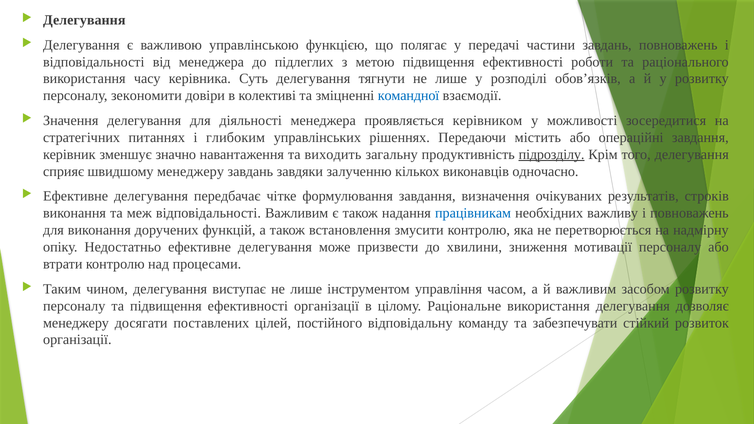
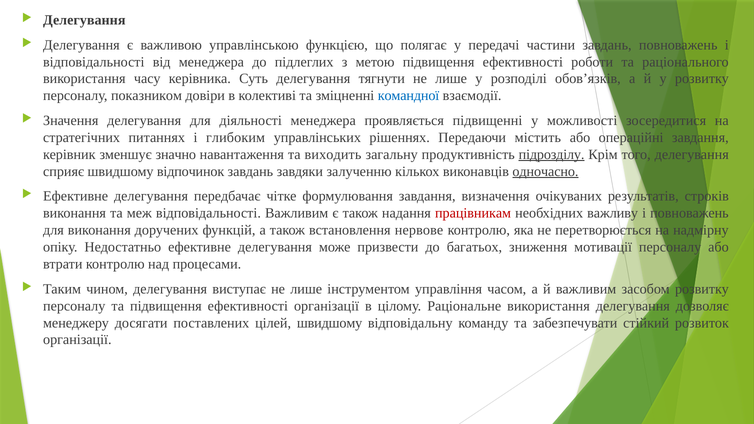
зекономити: зекономити -> показником (146, 96)
керівником: керівником -> підвищенні (488, 121)
швидшому менеджеру: менеджеру -> відпочинок (191, 172)
одночасно underline: none -> present (545, 172)
працівникам colour: blue -> red (473, 213)
змусити: змусити -> нервове (419, 230)
хвилини: хвилини -> багатьох (474, 247)
цілей постійного: постійного -> швидшому (330, 323)
